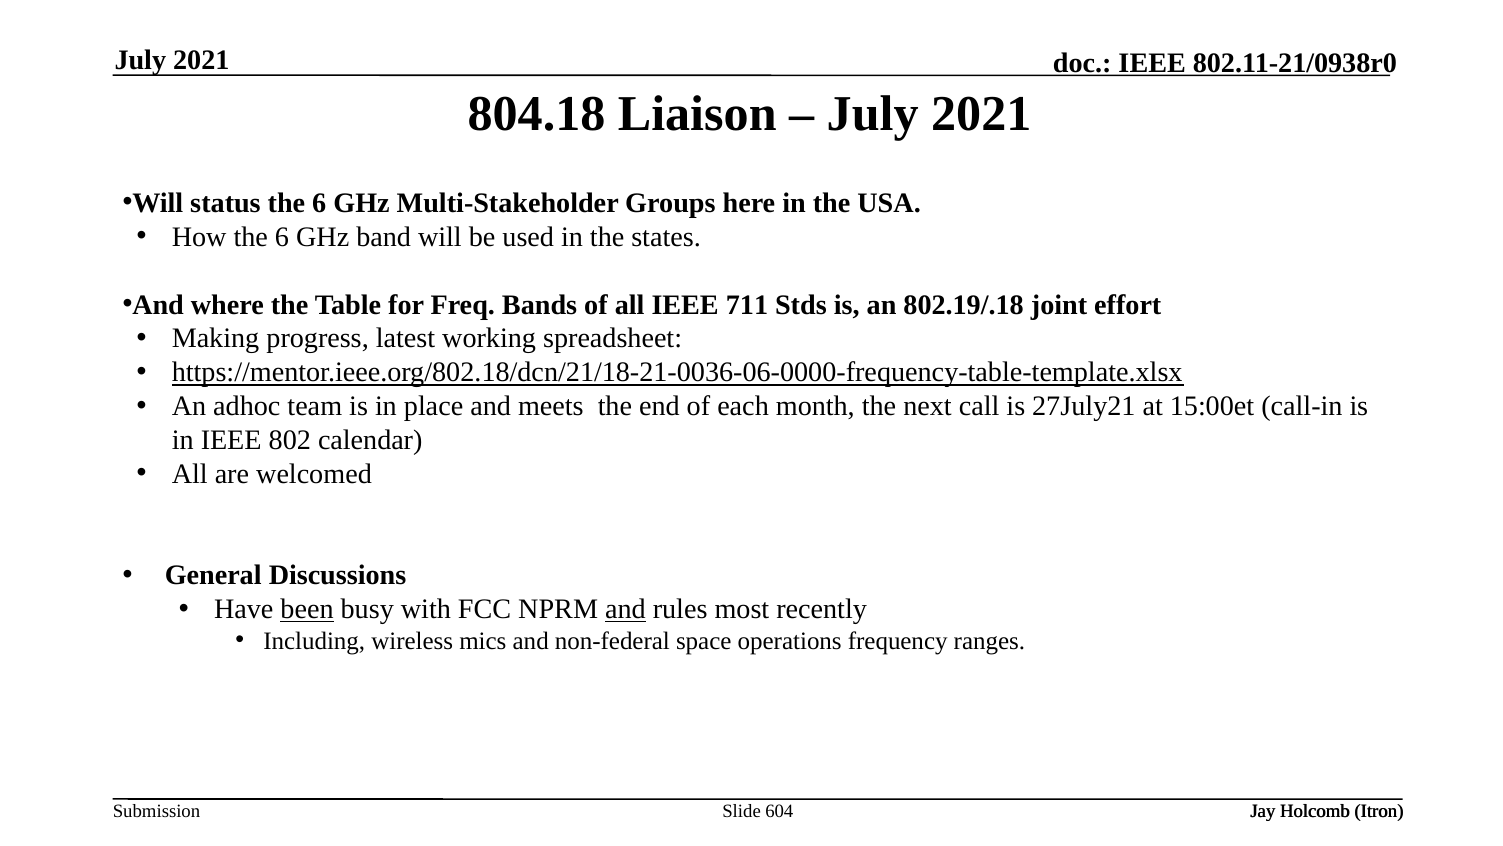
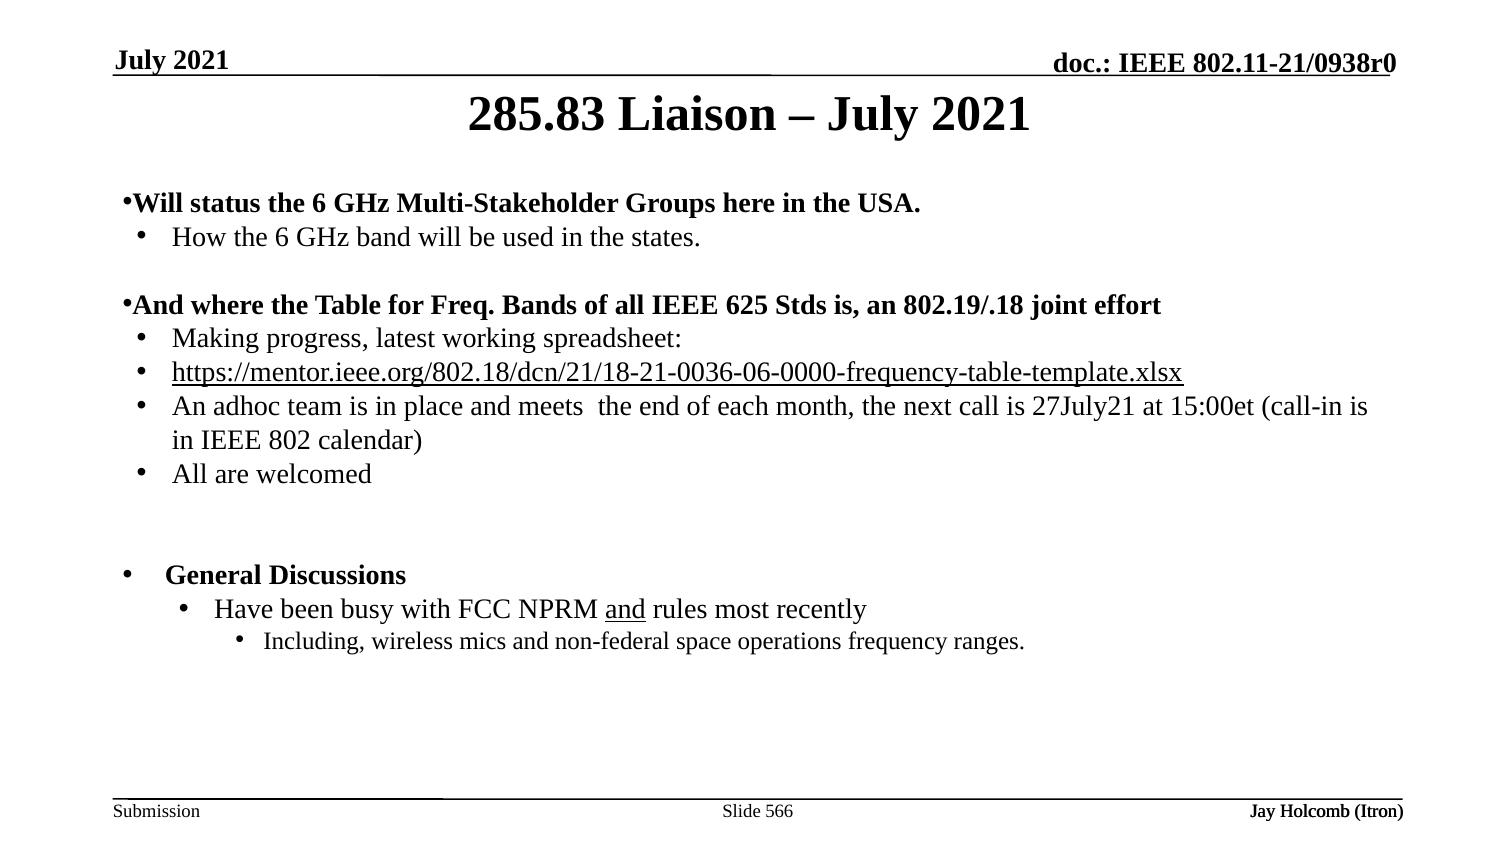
804.18: 804.18 -> 285.83 (536, 114)
711: 711 -> 625 (747, 305)
been underline: present -> none (307, 609)
604: 604 -> 566 (779, 811)
